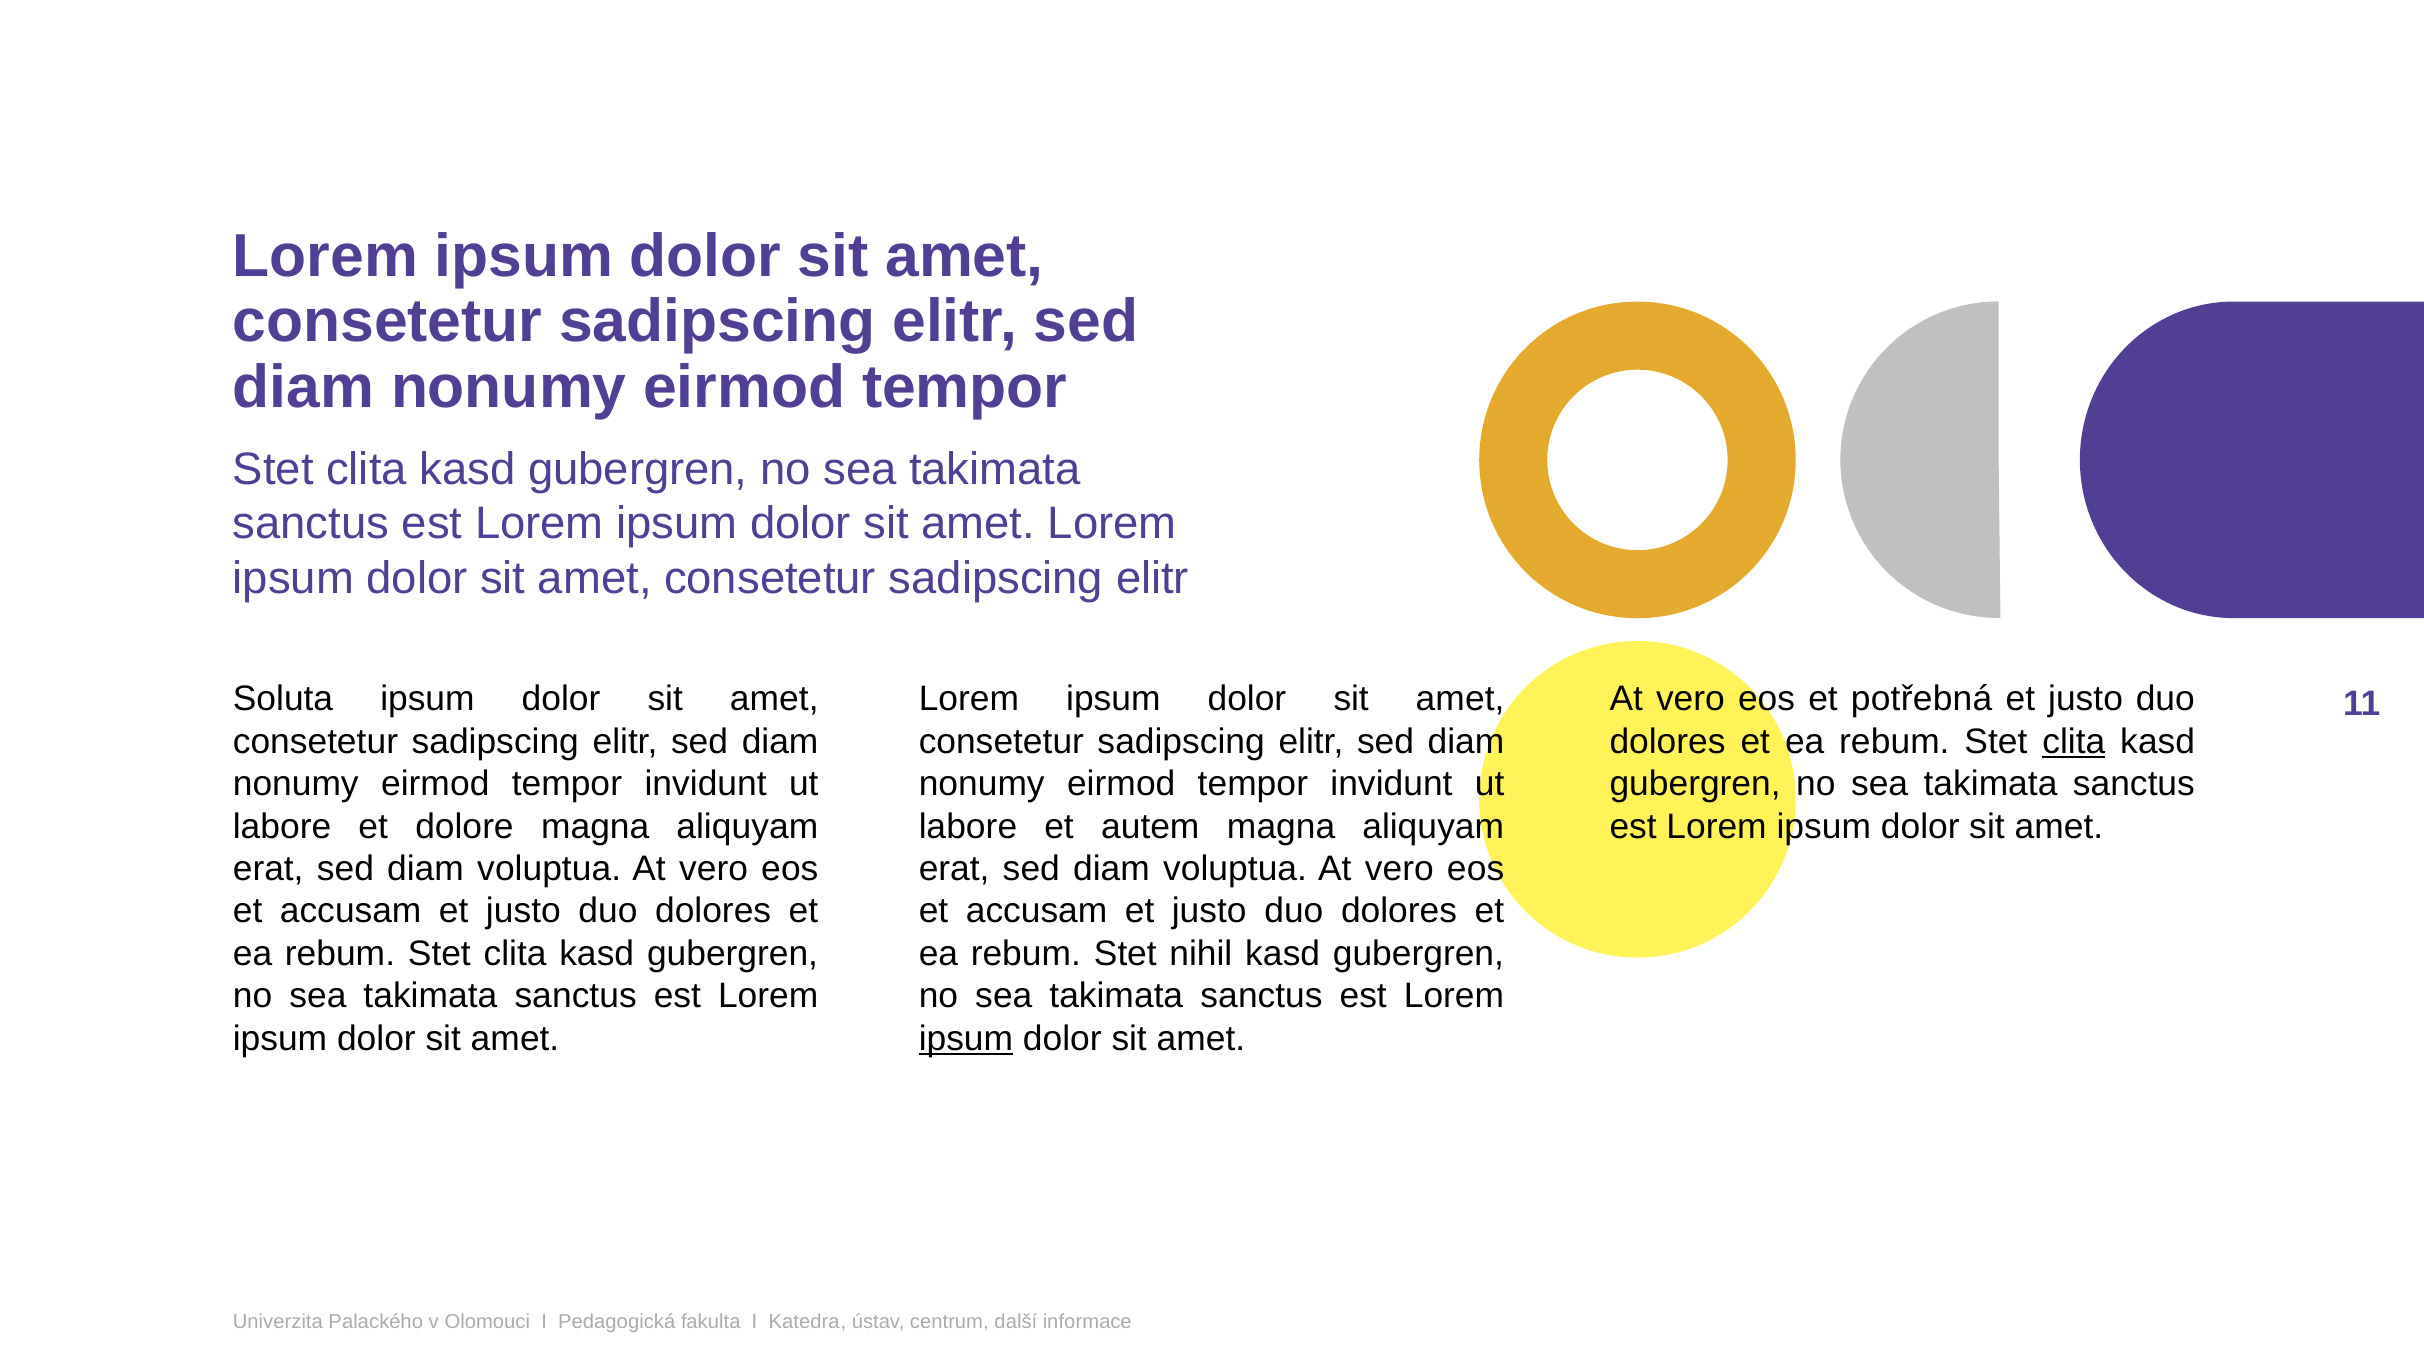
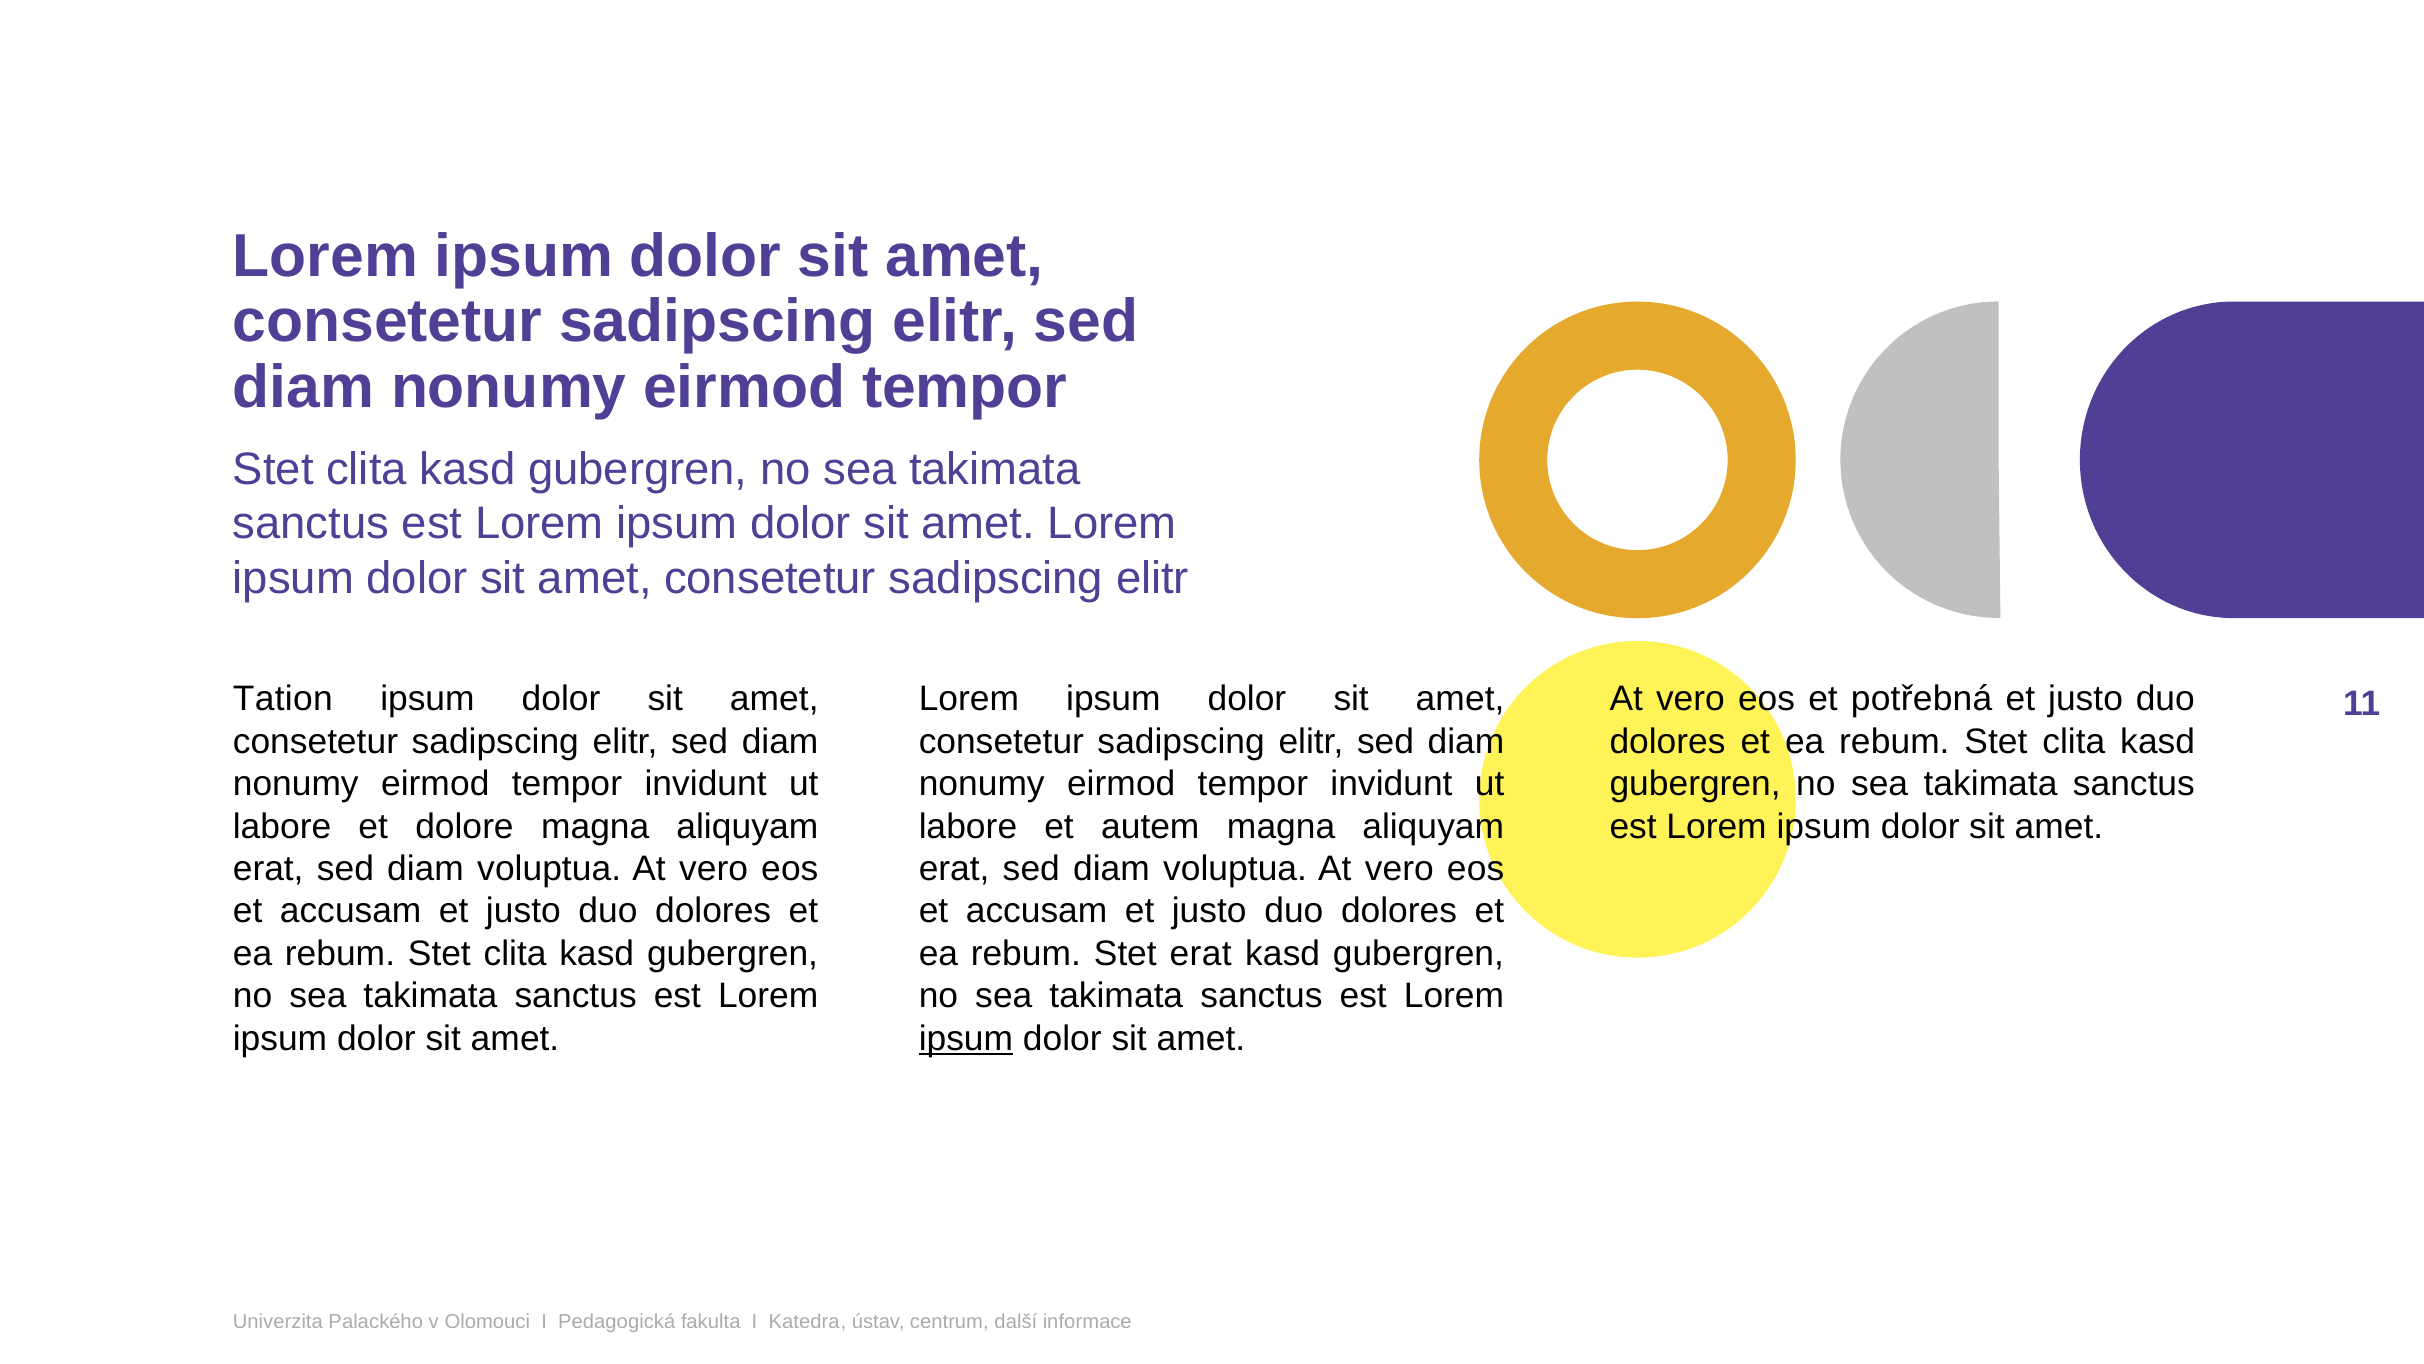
Soluta: Soluta -> Tation (283, 699)
clita underline: present -> none (2074, 741)
Stet nihil: nihil -> erat (1201, 953)
